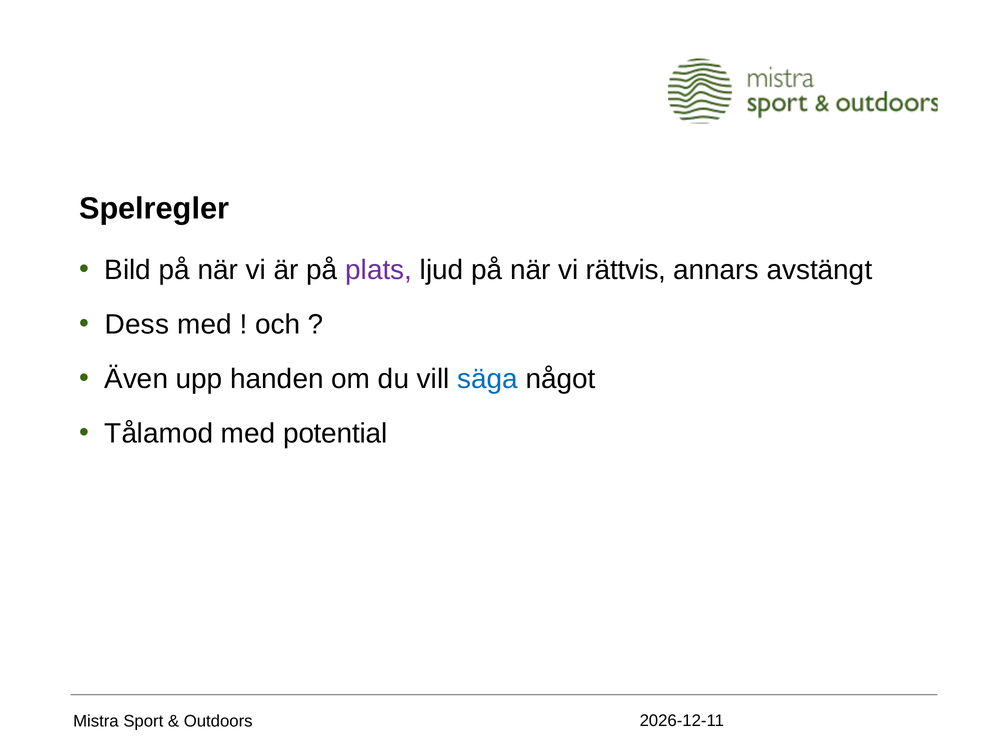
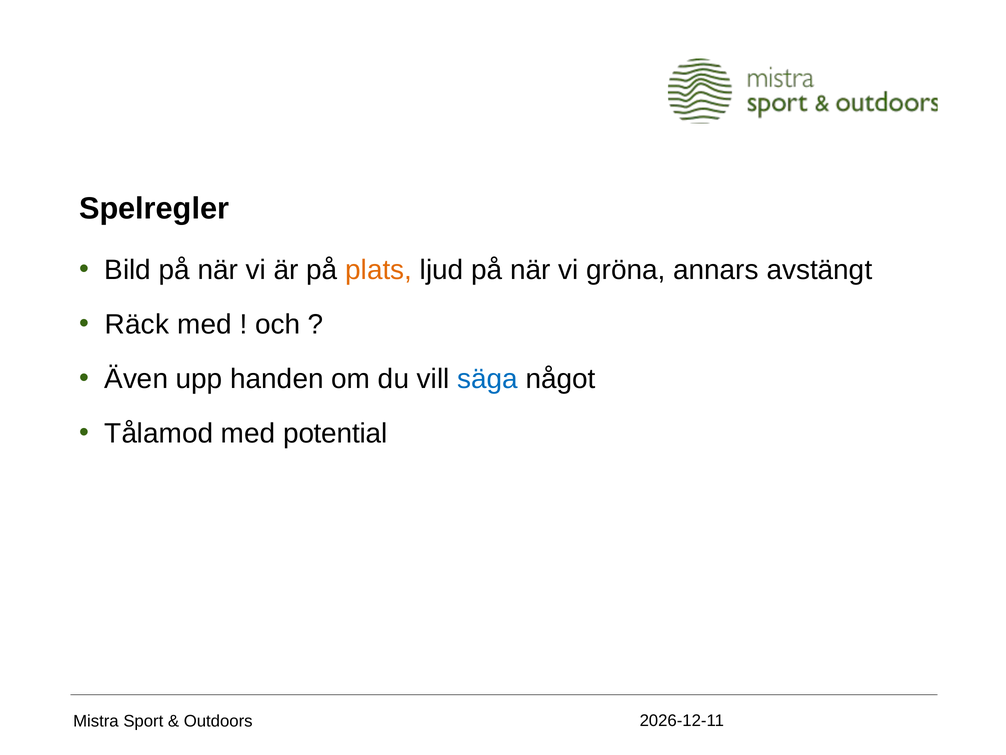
plats colour: purple -> orange (379, 270)
rättvis: rättvis -> gröna (626, 270)
Dess: Dess -> Räck (137, 324)
